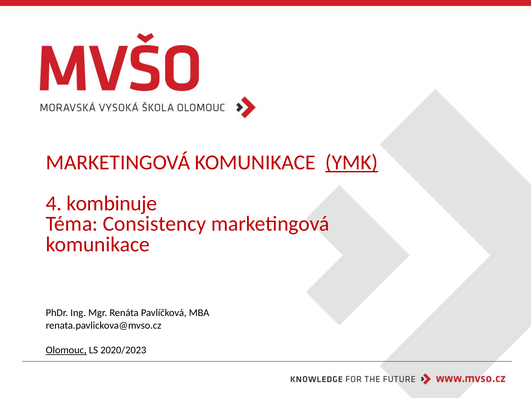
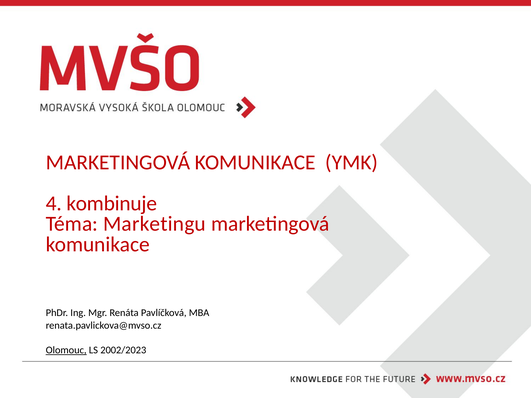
YMK underline: present -> none (352, 162)
Consistency: Consistency -> Marketingu (154, 224)
2020/2023: 2020/2023 -> 2002/2023 (123, 350)
